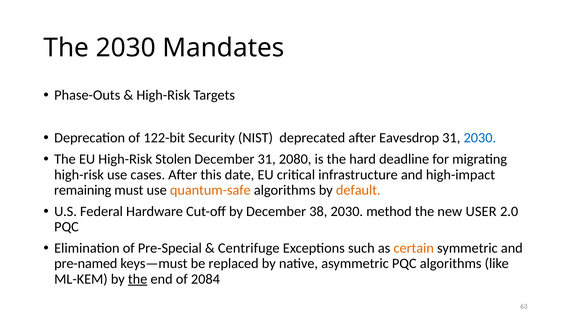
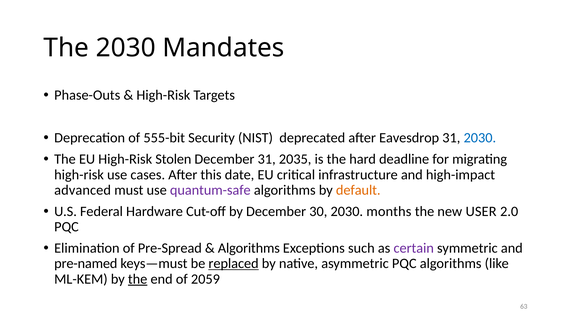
122-bit: 122-bit -> 555-bit (164, 138)
2080: 2080 -> 2035 (295, 159)
remaining: remaining -> advanced (83, 190)
quantum-safe colour: orange -> purple (210, 190)
38: 38 -> 30 (318, 212)
method: method -> months (389, 212)
Pre-Special: Pre-Special -> Pre-Spread (170, 248)
Centrifuge: Centrifuge -> Algorithms (249, 248)
certain colour: orange -> purple (414, 248)
replaced underline: none -> present (234, 264)
2084: 2084 -> 2059 (205, 279)
